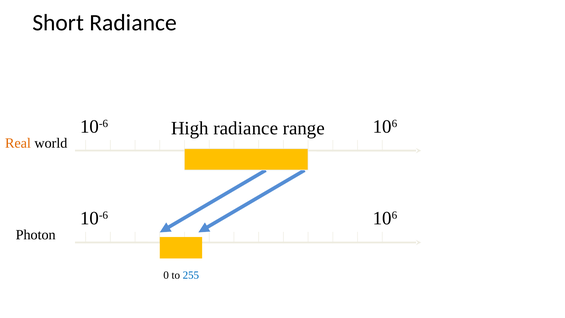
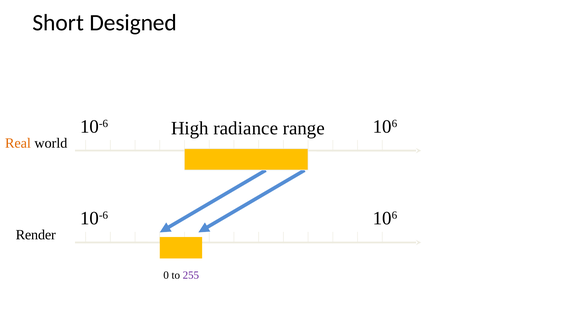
Short Radiance: Radiance -> Designed (133, 23)
Photon: Photon -> Render (36, 235)
255 colour: blue -> purple (191, 275)
